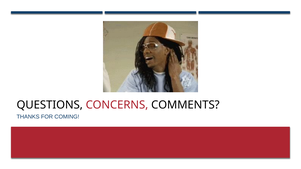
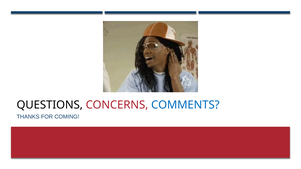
COMMENTS colour: black -> blue (185, 105)
